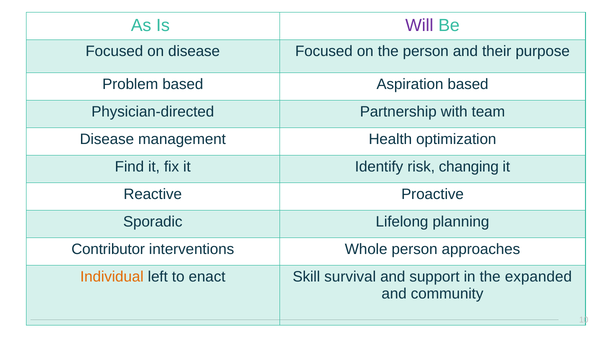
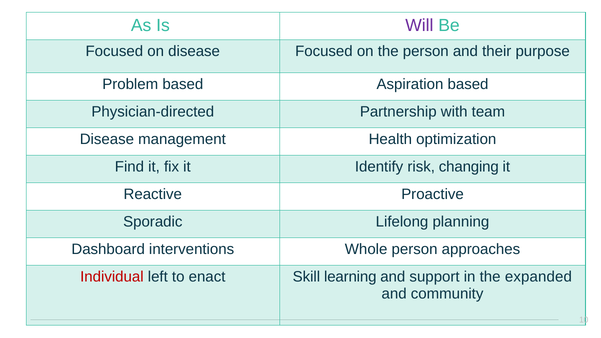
Contributor: Contributor -> Dashboard (108, 250)
Individual colour: orange -> red (112, 277)
survival: survival -> learning (350, 277)
